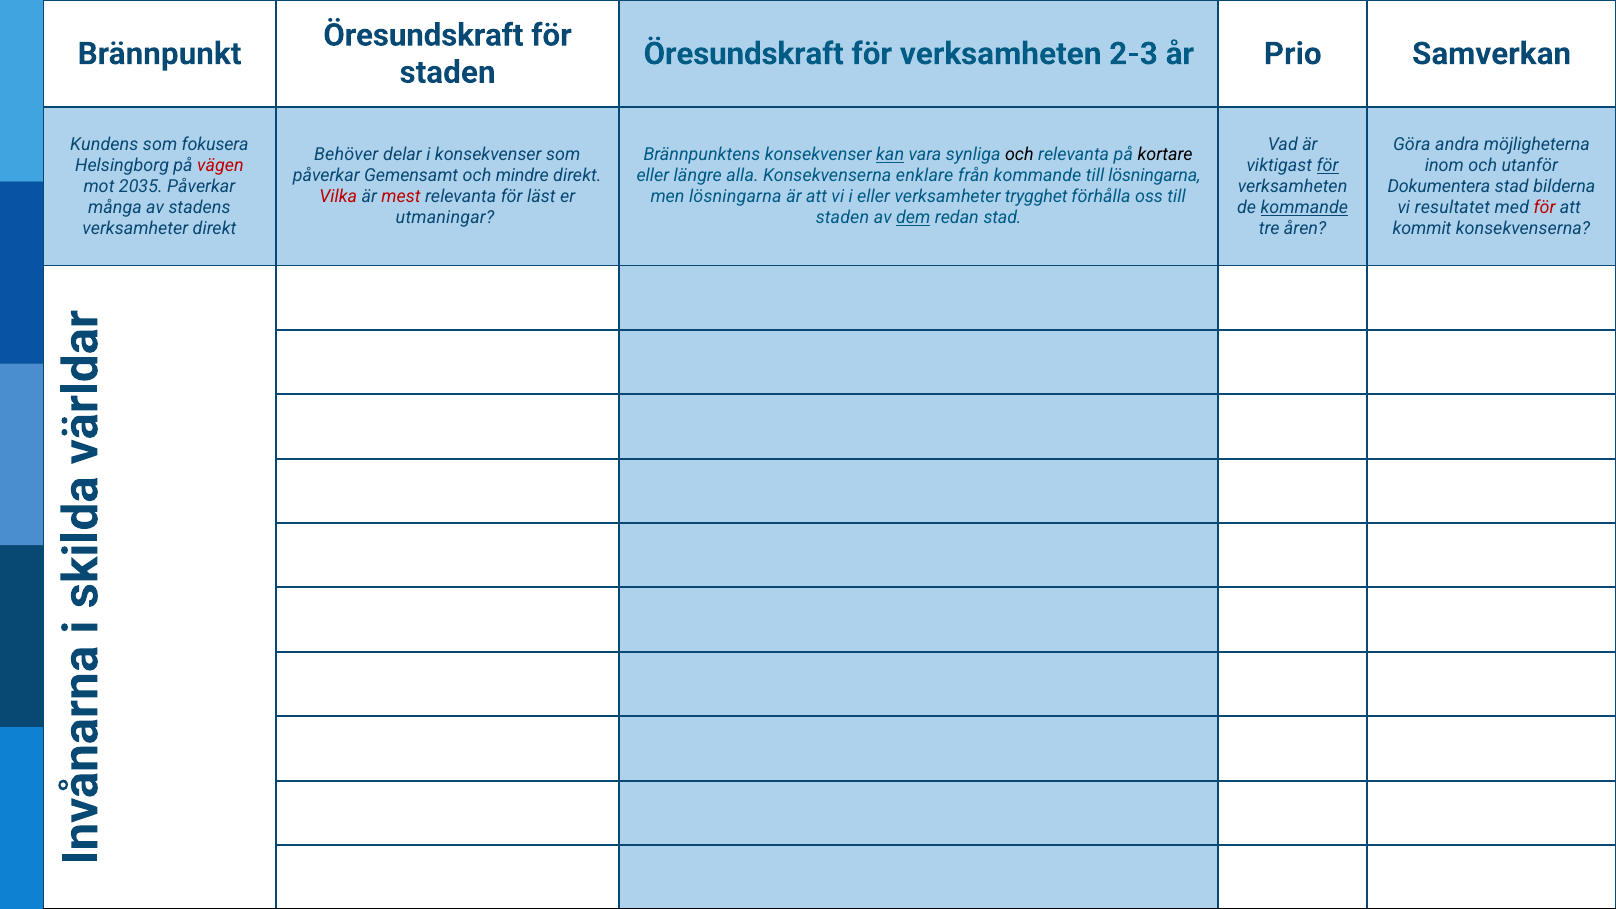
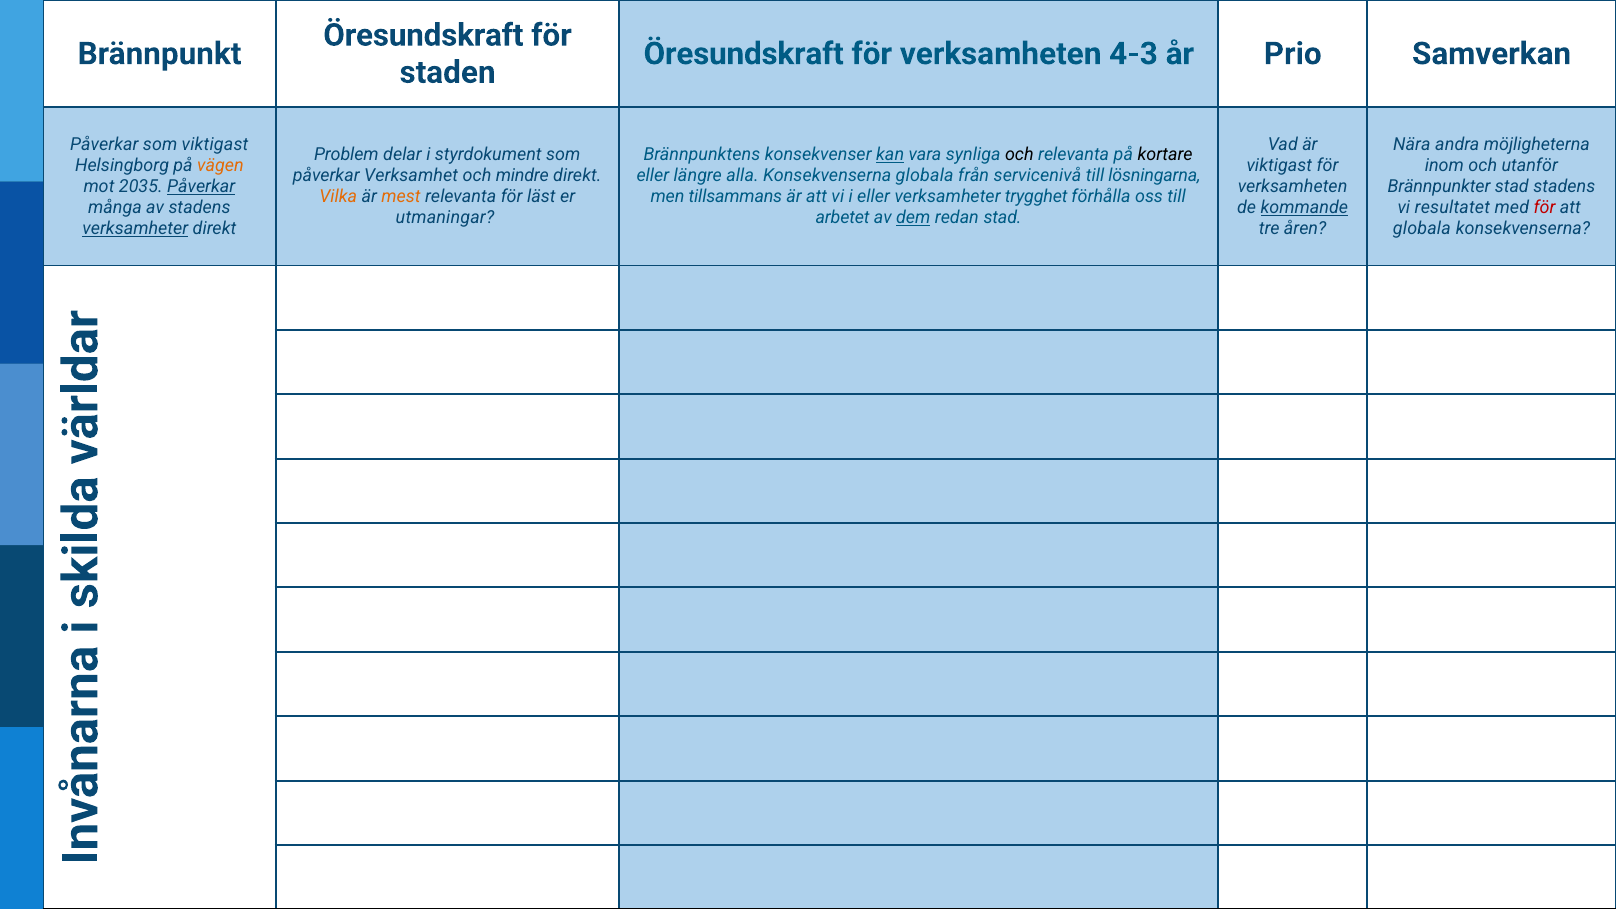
2-3: 2-3 -> 4-3 (1133, 54)
Kundens: Kundens -> Påverkar (104, 144)
som fokusera: fokusera -> viktigast (215, 144)
Göra: Göra -> Nära (1412, 144)
Behöver: Behöver -> Problem (346, 155)
i konsekvenser: konsekvenser -> styrdokument (488, 155)
vägen colour: red -> orange (220, 165)
för underline: present -> none (1328, 165)
Gemensamt: Gemensamt -> Verksamhet (411, 176)
Konsekvenserna enklare: enklare -> globala (925, 176)
från kommande: kommande -> servicenivå (1037, 176)
Påverkar underline: none -> present (201, 186)
Dokumentera: Dokumentera -> Brännpunkter (1439, 186)
stad bilderna: bilderna -> stadens (1564, 186)
Vilka colour: red -> orange (338, 197)
mest colour: red -> orange (401, 197)
men lösningarna: lösningarna -> tillsammans (735, 197)
staden: staden -> arbetet (843, 218)
verksamheter underline: none -> present (135, 228)
kommit: kommit -> globala (1422, 228)
